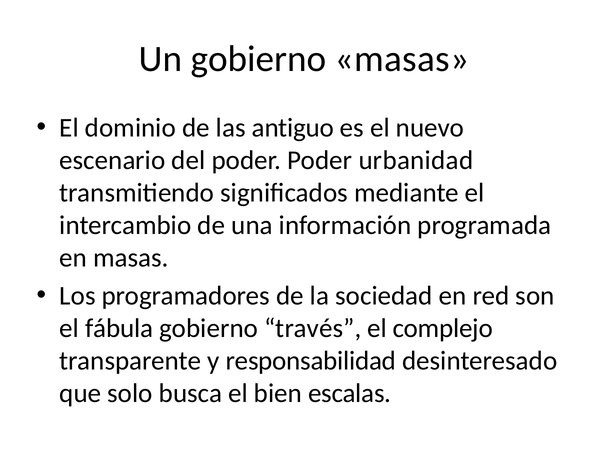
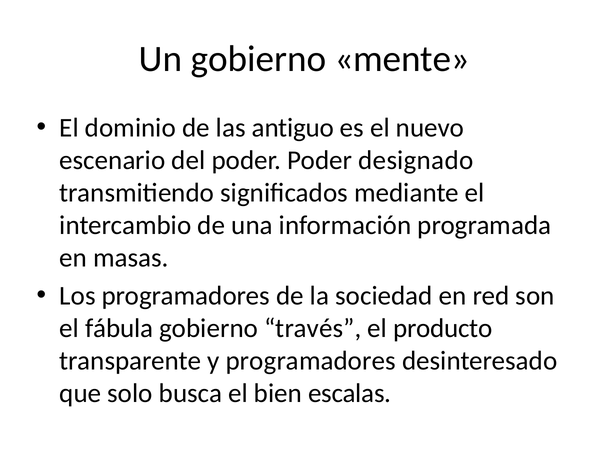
gobierno masas: masas -> mente (402, 59)
urbanidad: urbanidad -> designado (416, 160)
complejo: complejo -> producto (443, 328)
y responsabilidad: responsabilidad -> programadores (311, 361)
